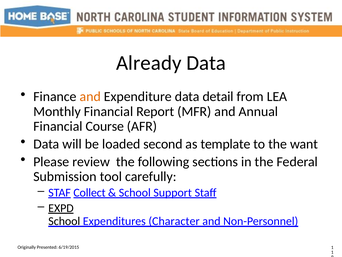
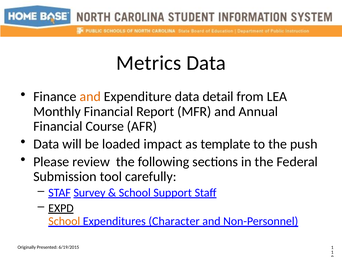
Already: Already -> Metrics (149, 63)
second: second -> impact (163, 144)
want: want -> push (304, 144)
Collect: Collect -> Survey (89, 192)
School colour: black -> orange (64, 221)
